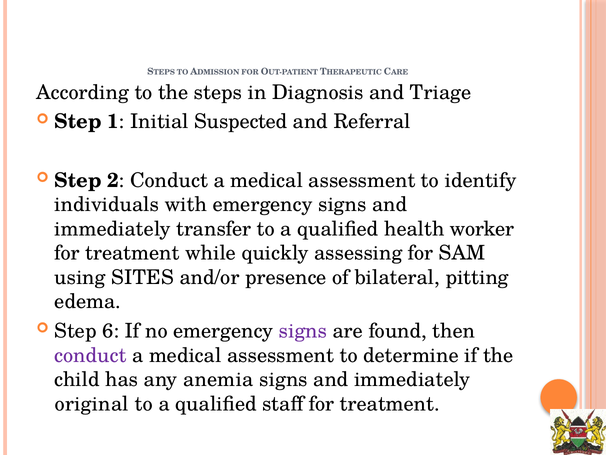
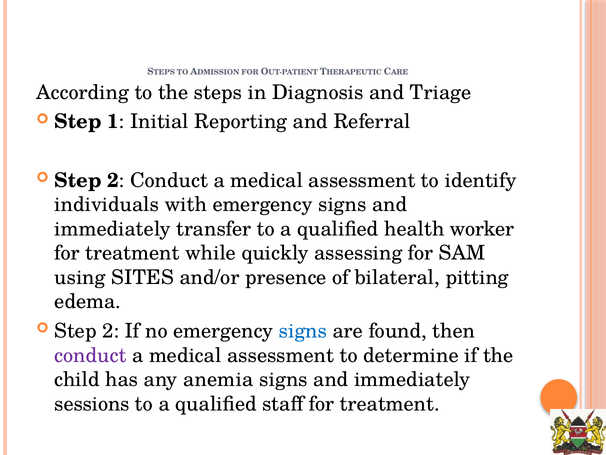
Suspected: Suspected -> Reporting (241, 122)
6: 6 -> 2 (111, 331)
signs colour: purple -> blue (303, 331)
original: original -> sessions (92, 403)
